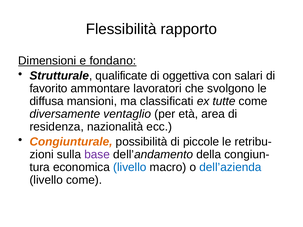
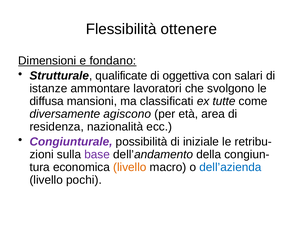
rapporto: rapporto -> ottenere (189, 29)
favorito: favorito -> istanze (48, 89)
ventaglio: ventaglio -> agiscono (127, 114)
Congiunturale colour: orange -> purple (71, 142)
piccole: piccole -> iniziale (201, 142)
livello colour: blue -> orange (130, 167)
livello come: come -> pochi (84, 180)
